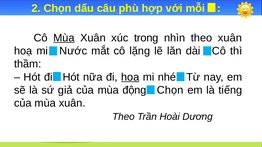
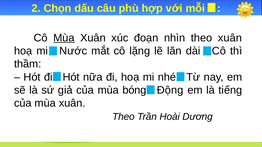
trong: trong -> đoạn (146, 38)
hoạ underline: present -> none (130, 77)
động: động -> bóng (134, 90)
Chọn: Chọn -> Động (170, 90)
